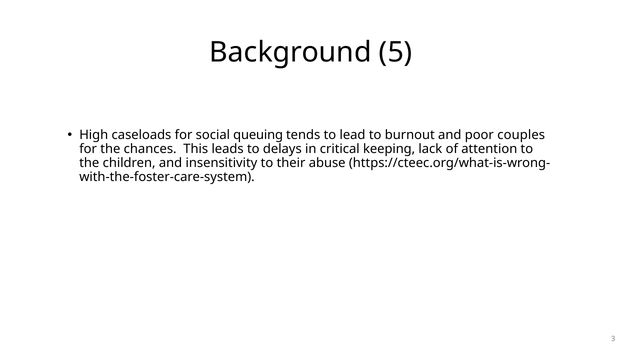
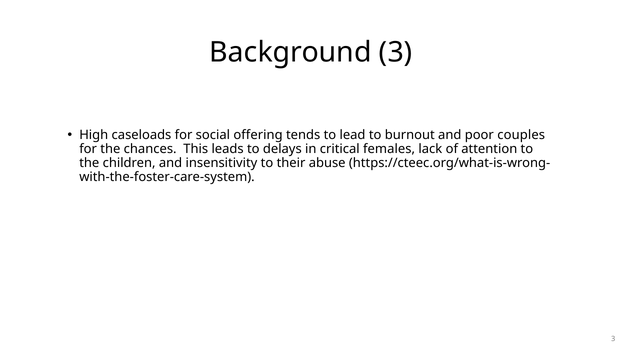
5: 5 -> 3 (396, 52)
queuing: queuing -> offering (258, 135)
keeping: keeping -> females (389, 149)
